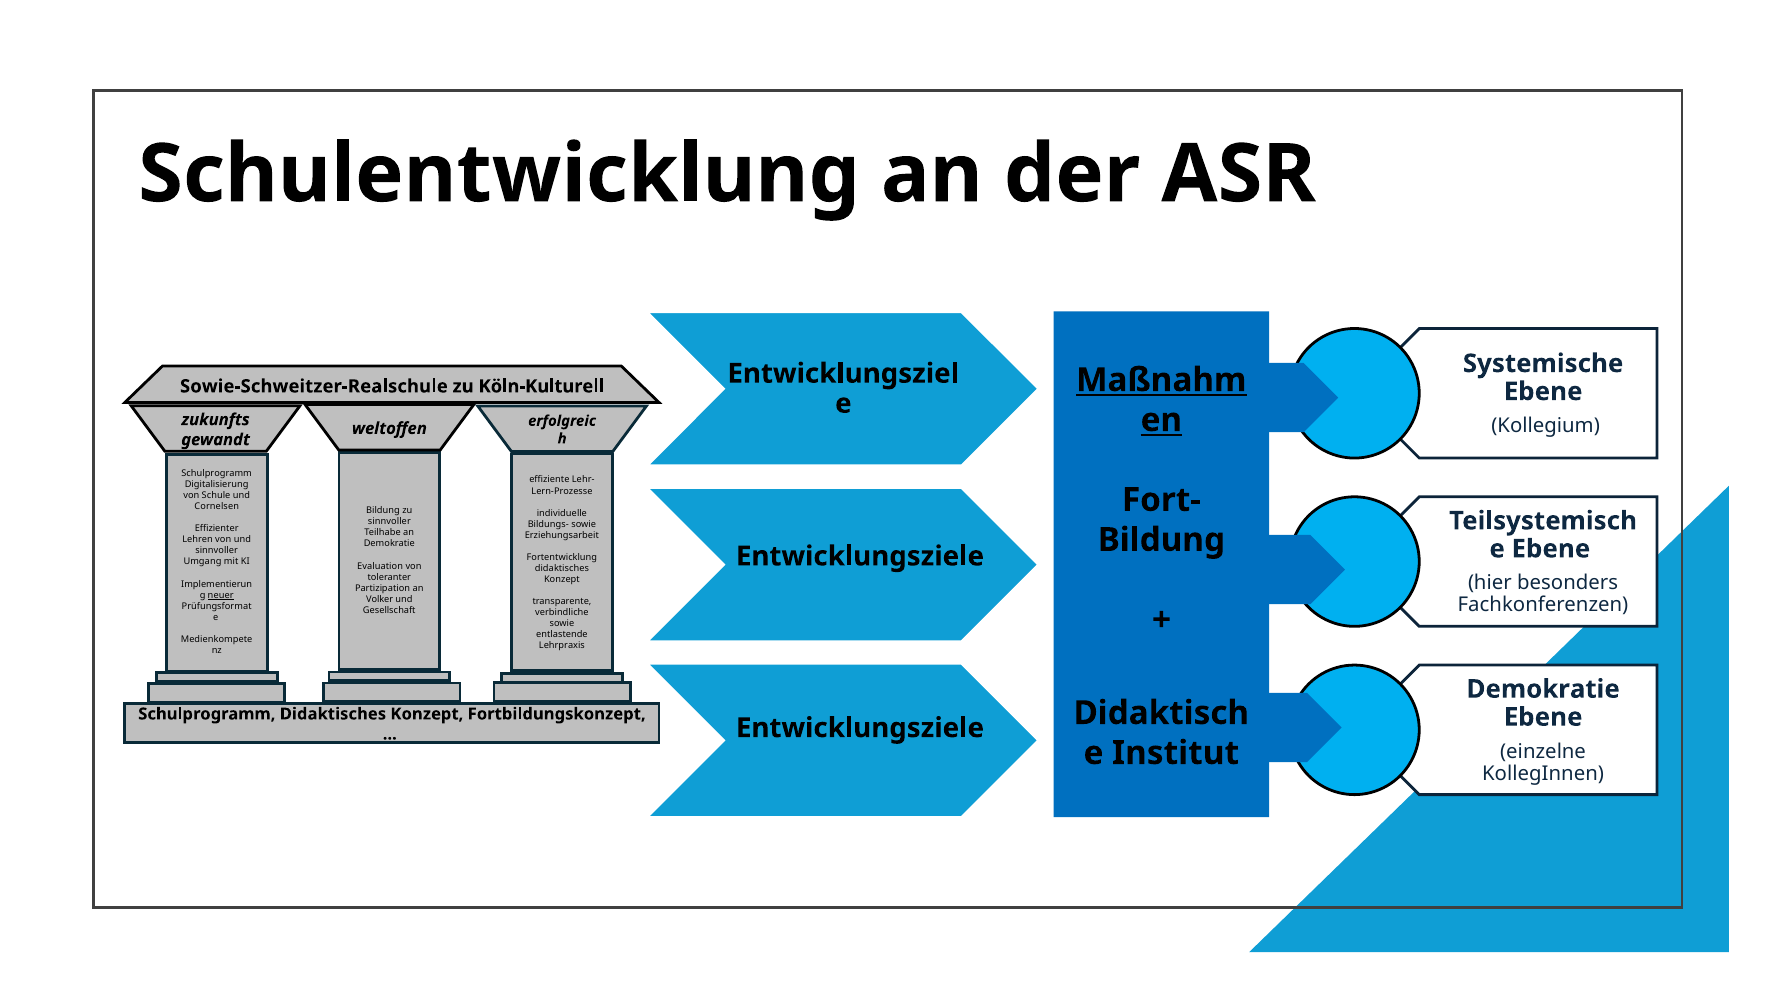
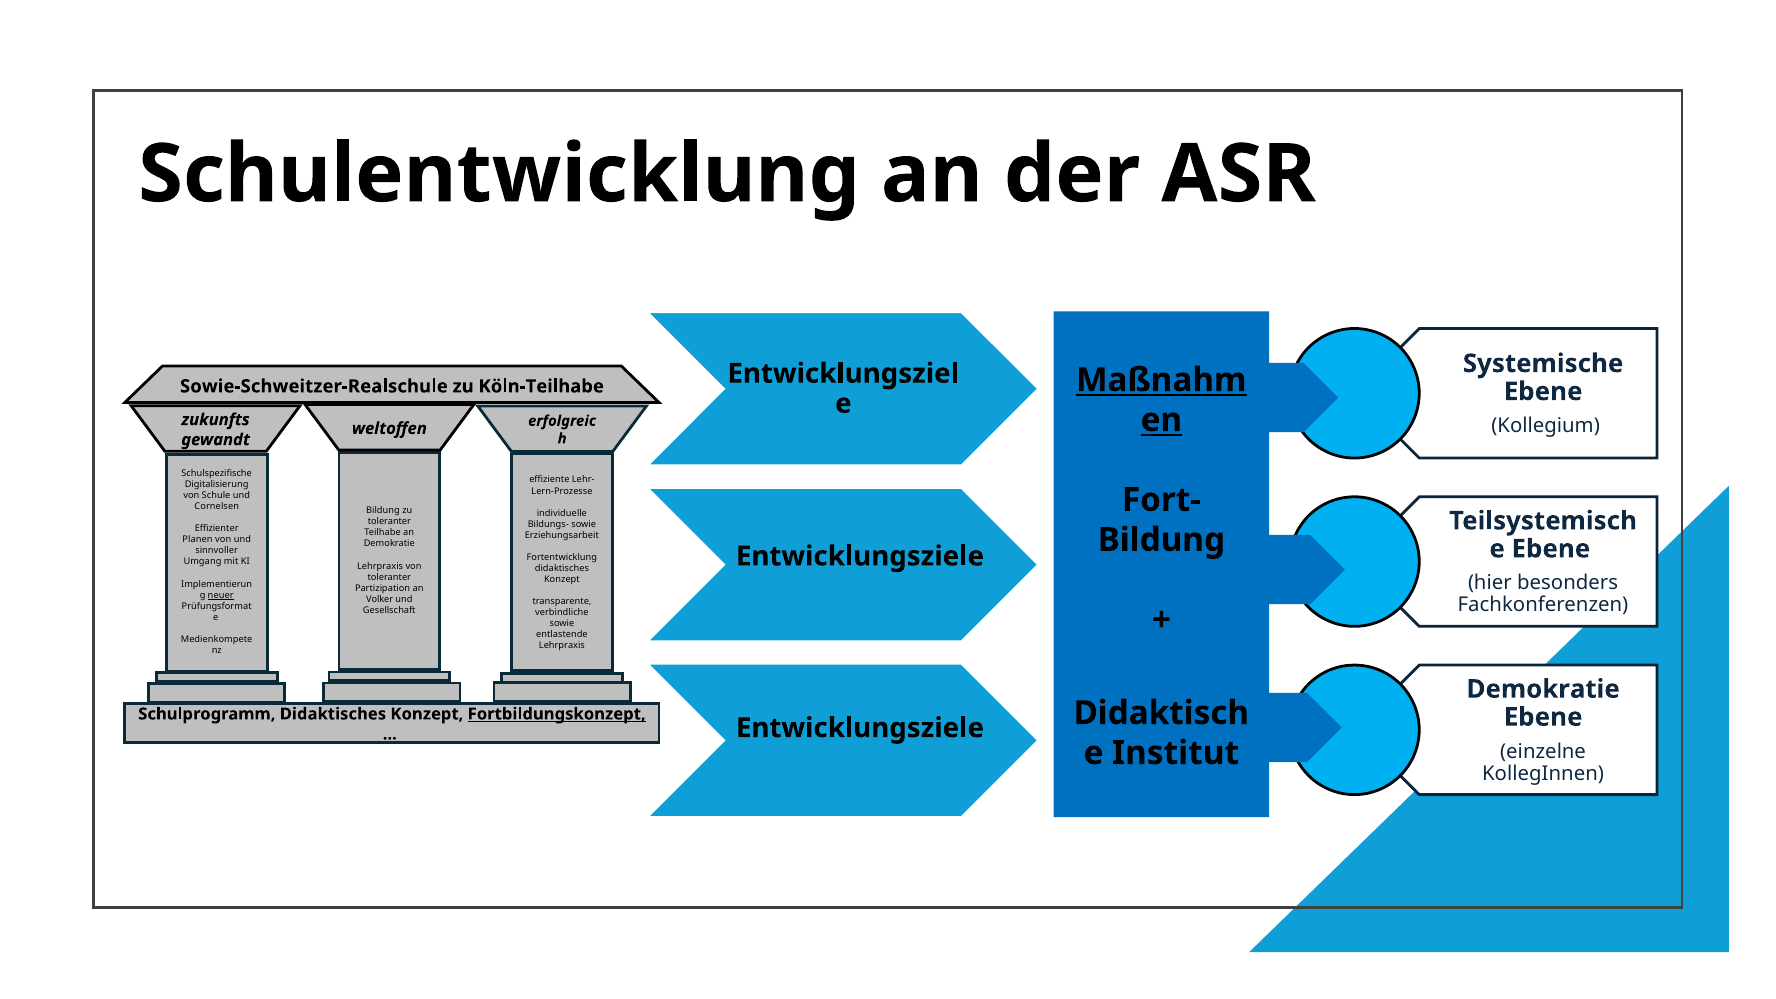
Köln-Kulturell: Köln-Kulturell -> Köln-Teilhabe (541, 386)
Schulprogramm: Schulprogramm -> Schulspezifische (217, 473)
sinnvoller: sinnvoller -> toleranter (389, 522)
Lehren: Lehren -> Planen (197, 540)
Evaluation: Evaluation -> Lehrpraxis (380, 566)
Fortbildungskonzept underline: none -> present (557, 714)
